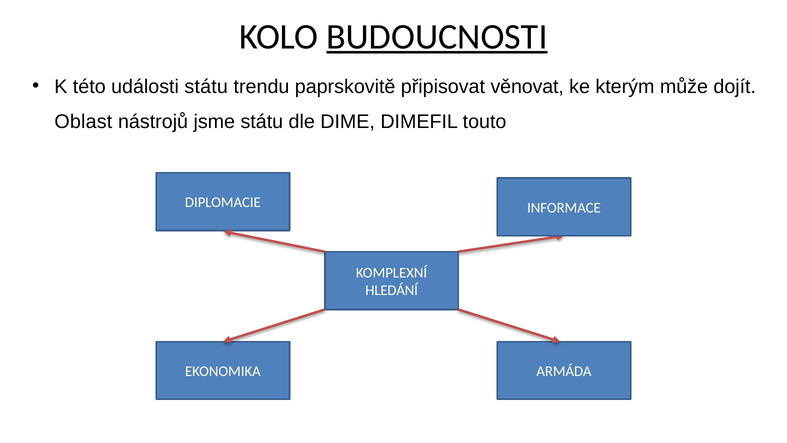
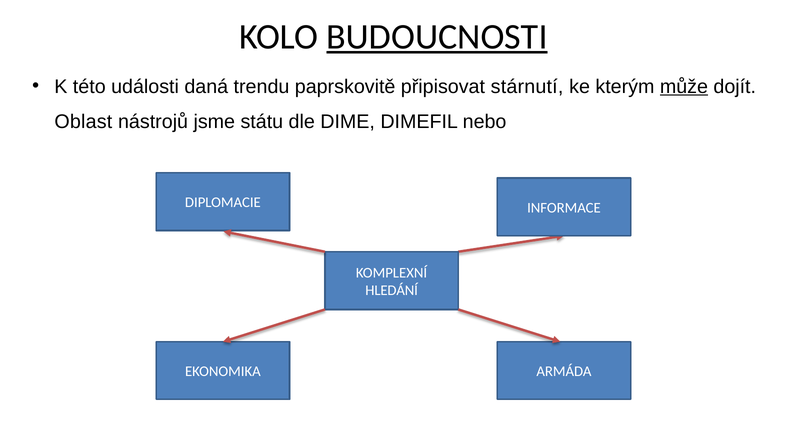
události státu: státu -> daná (206, 86)
věnovat: věnovat -> stárnutí (527, 86)
může underline: none -> present (684, 86)
touto: touto -> nebo (485, 122)
